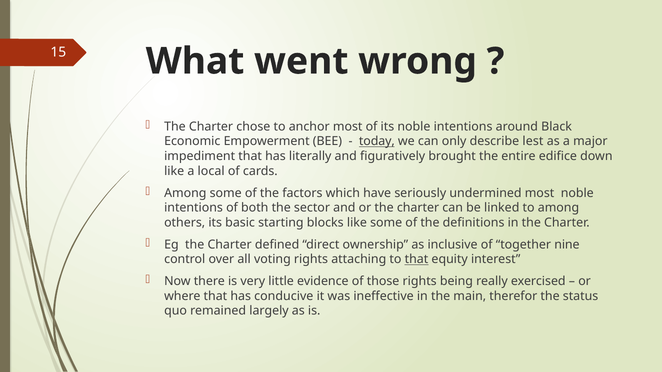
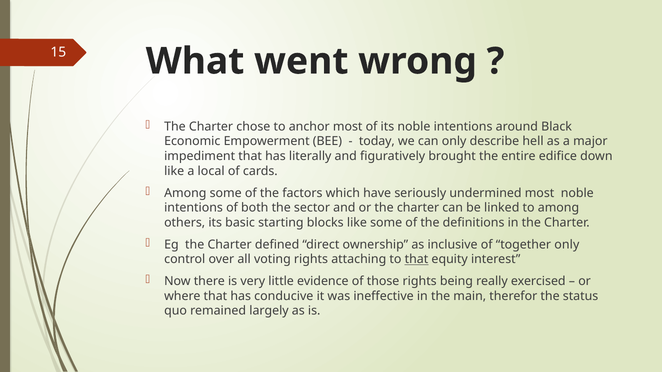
today underline: present -> none (377, 142)
lest: lest -> hell (533, 142)
together nine: nine -> only (567, 245)
